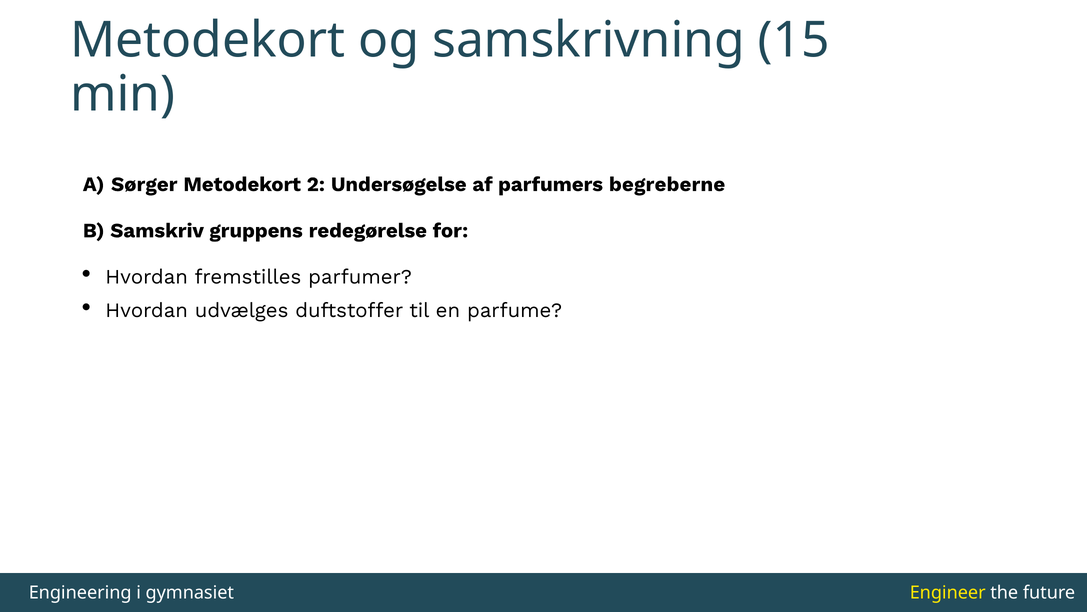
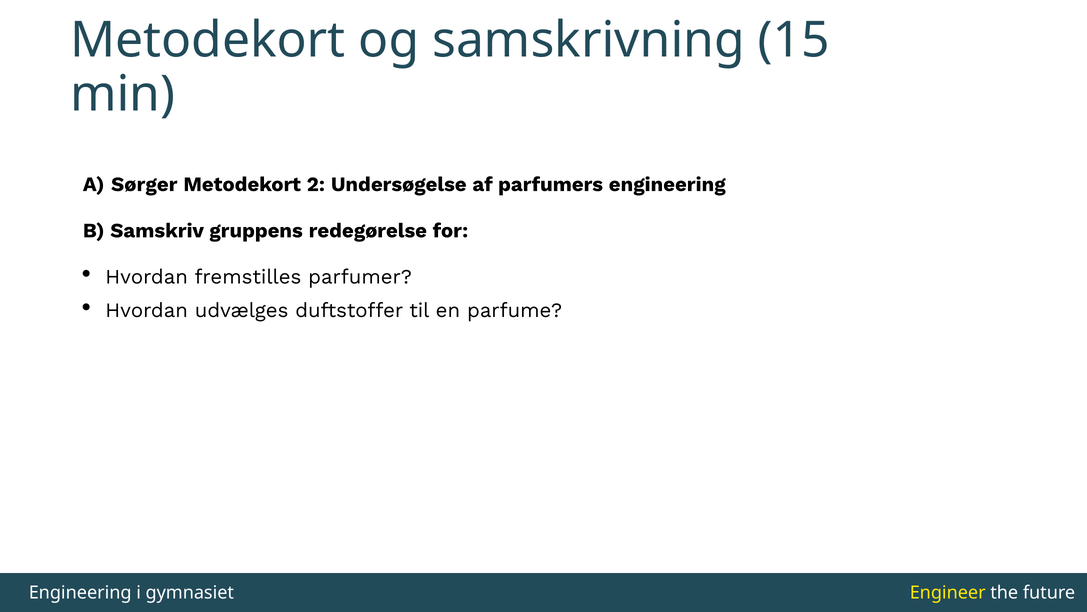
parfumers begreberne: begreberne -> engineering (667, 184)
